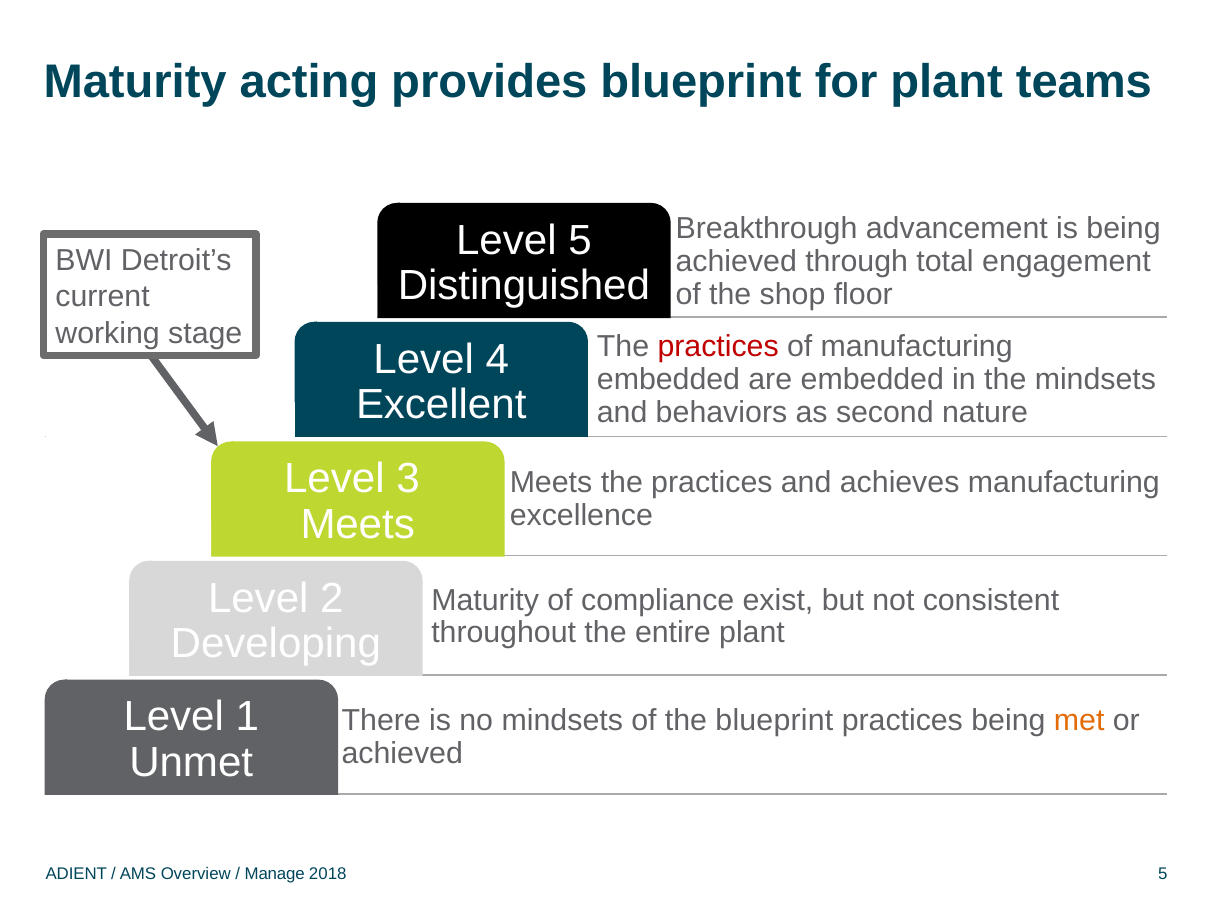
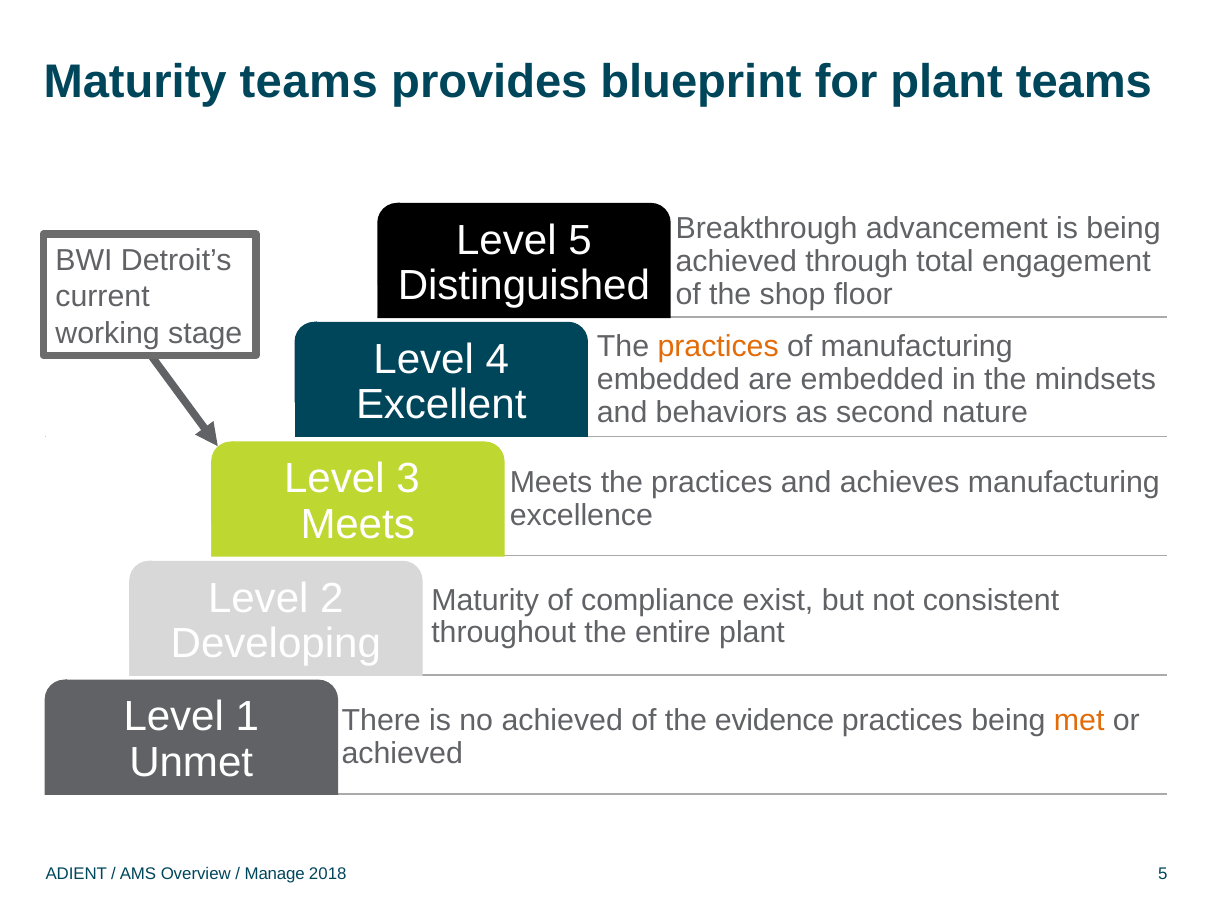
Maturity acting: acting -> teams (309, 82)
practices colour: red -> orange (718, 347)
no mindsets: mindsets -> achieved (562, 721)
the blueprint: blueprint -> evidence (775, 721)
